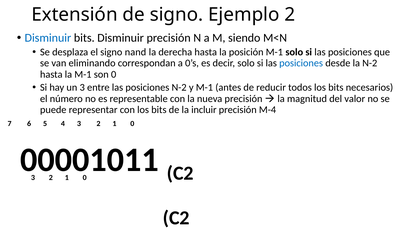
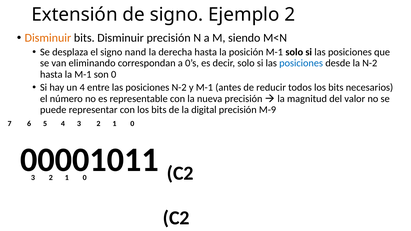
Disminuir colour: blue -> orange (48, 38)
un 3: 3 -> 4 (82, 88)
incluir: incluir -> digital (204, 110)
M-4: M-4 -> M-9 (268, 110)
